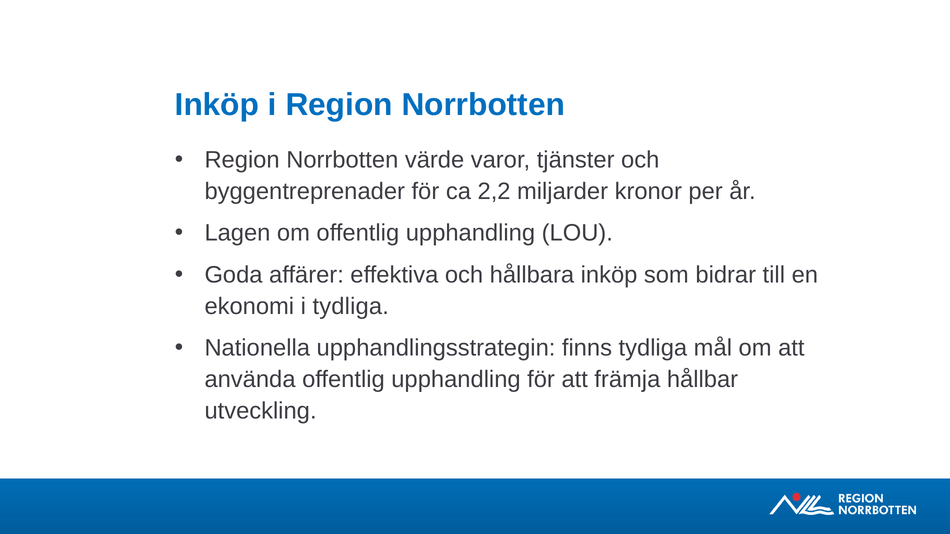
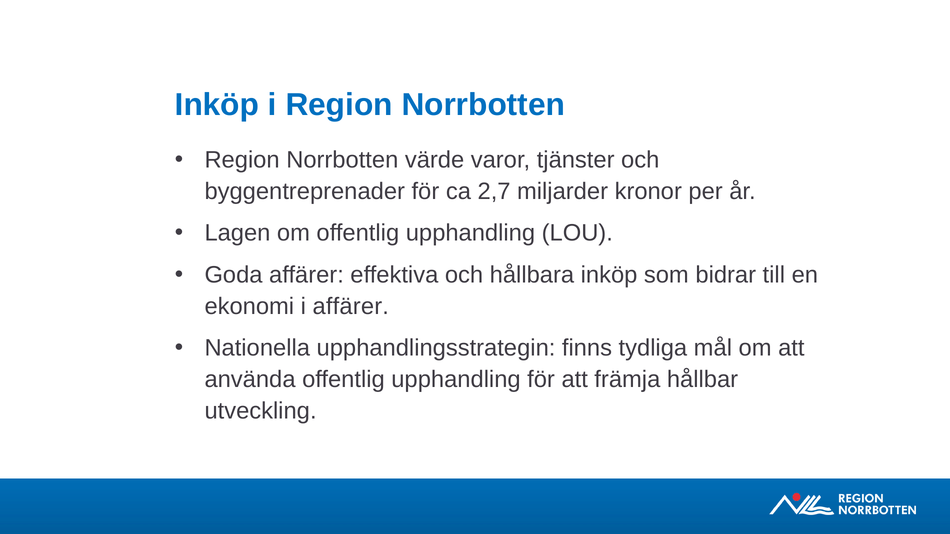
2,2: 2,2 -> 2,7 (494, 191)
i tydliga: tydliga -> affärer (351, 307)
